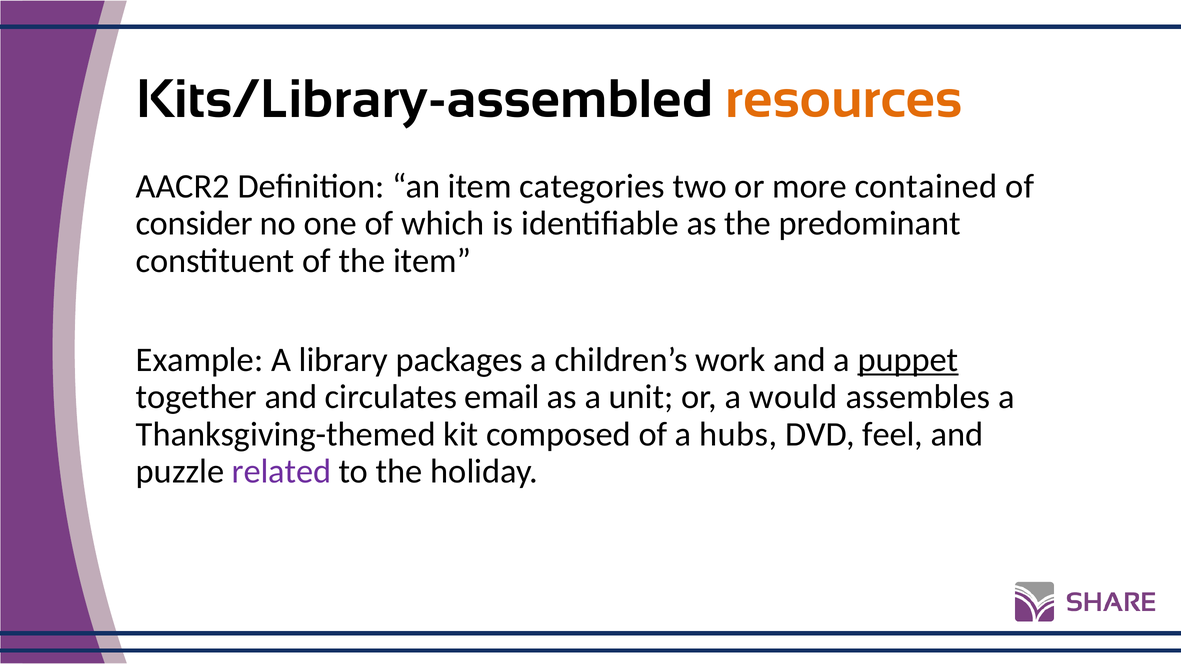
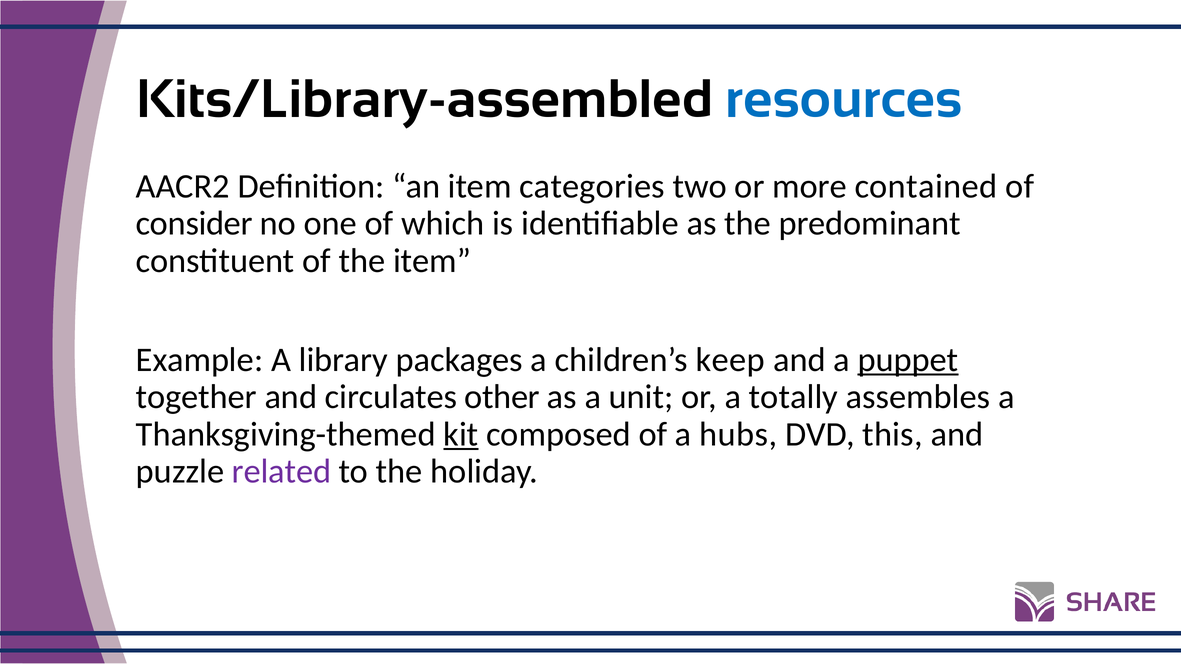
resources colour: orange -> blue (844, 99)
work: work -> keep (730, 360)
email: email -> other (502, 397)
would: would -> totally (793, 397)
kit underline: none -> present (461, 434)
feel: feel -> this (893, 434)
